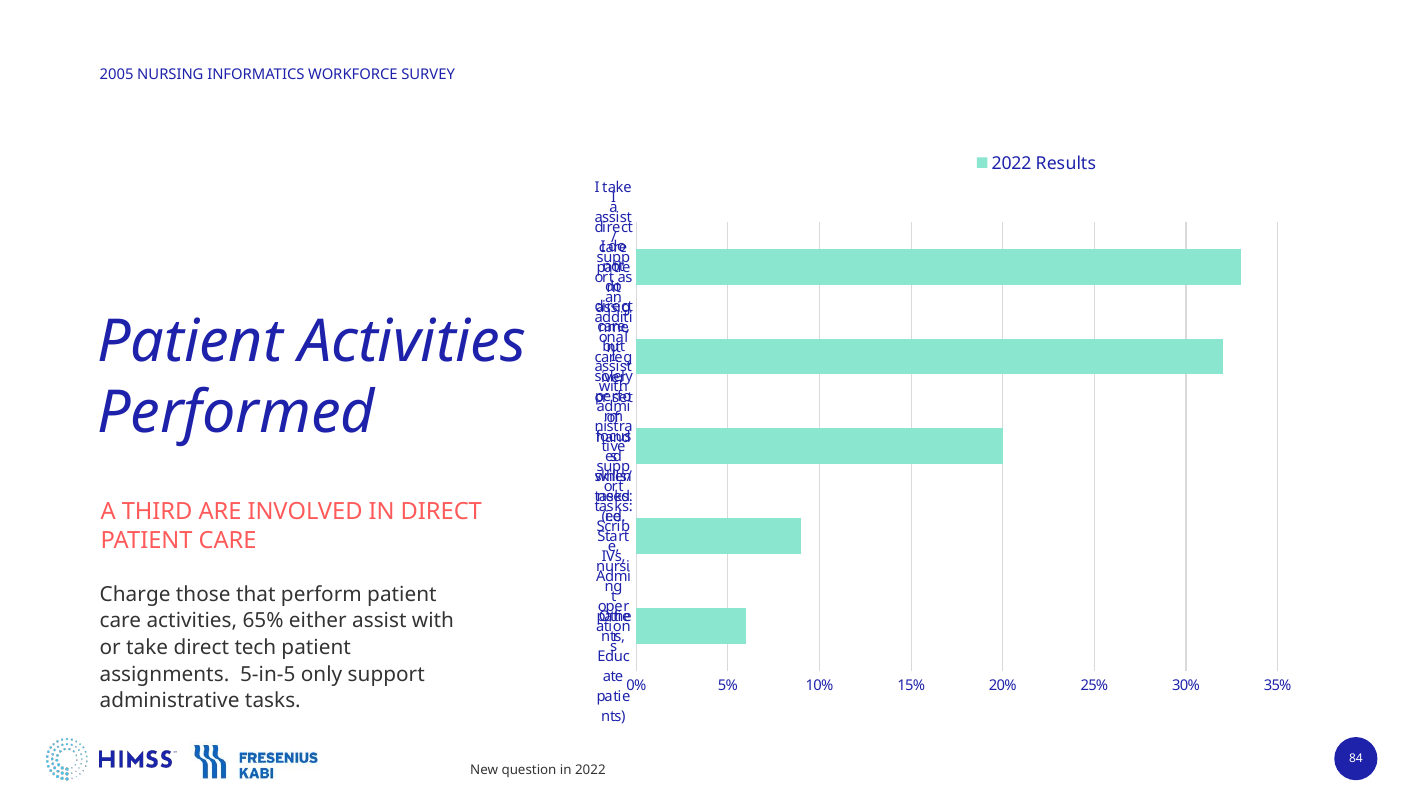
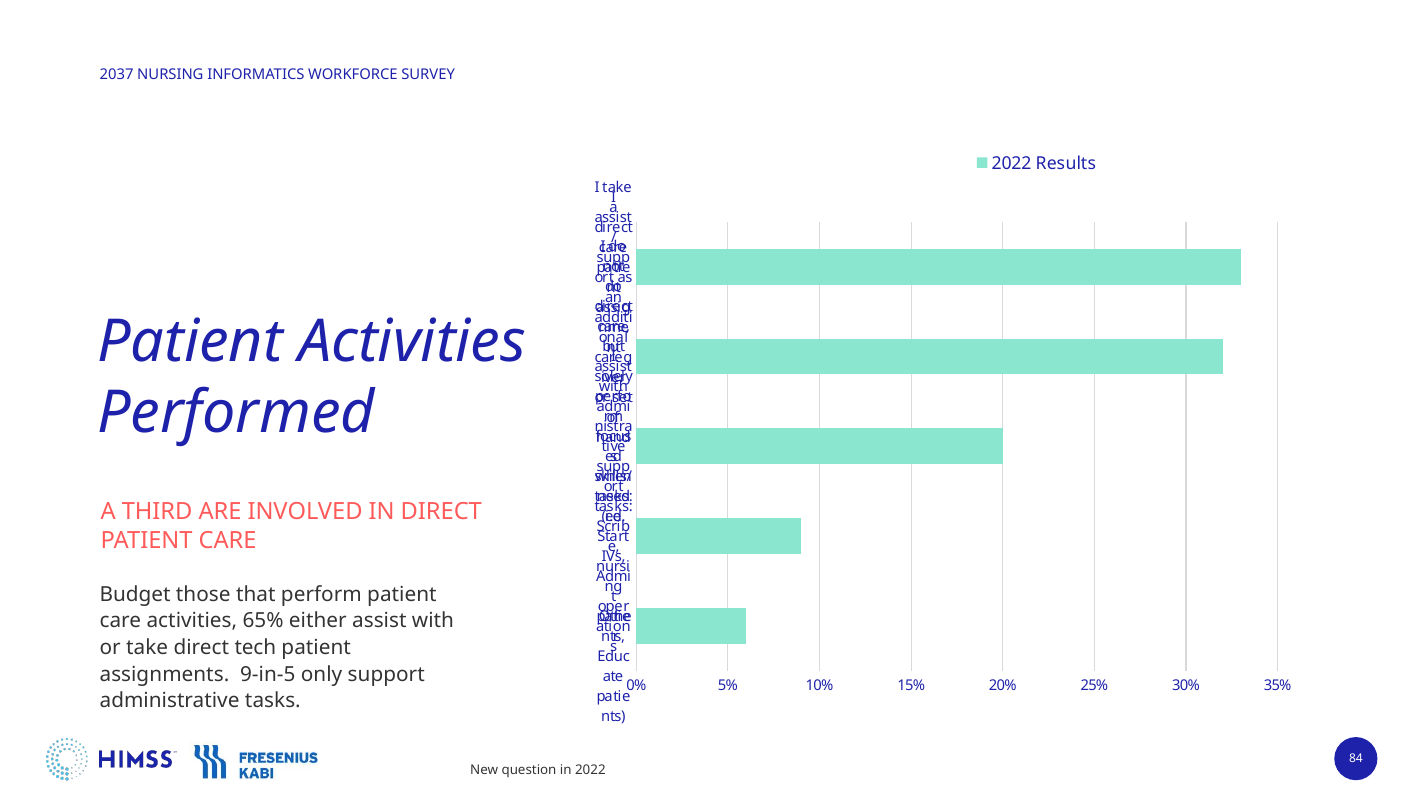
2005: 2005 -> 2037 (117, 75)
Charge: Charge -> Budget (135, 595)
5-in-5: 5-in-5 -> 9-in-5 (268, 675)
